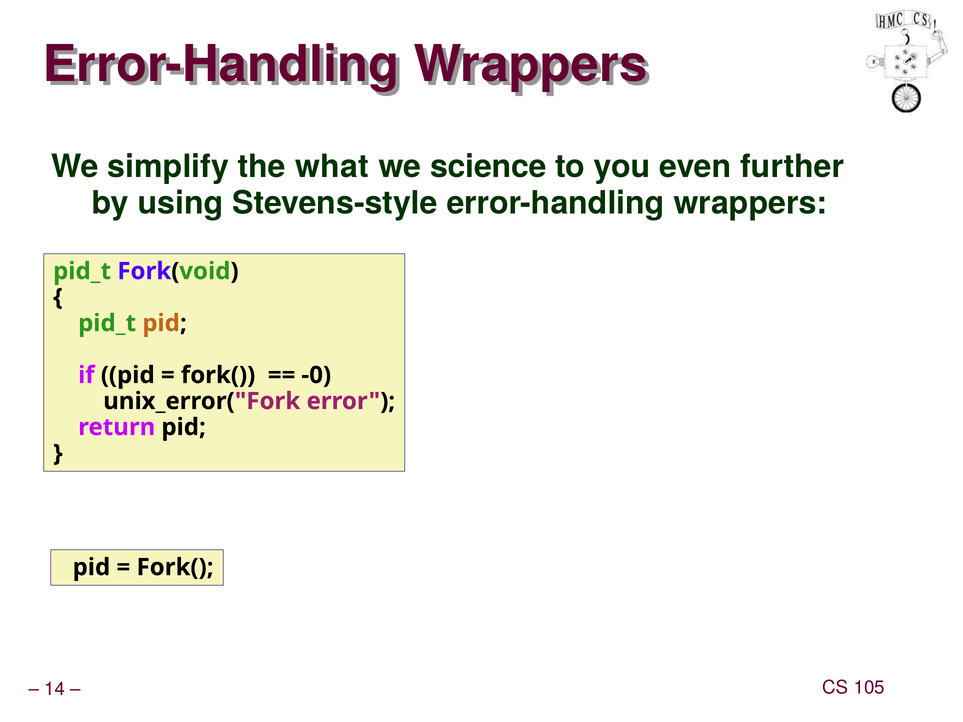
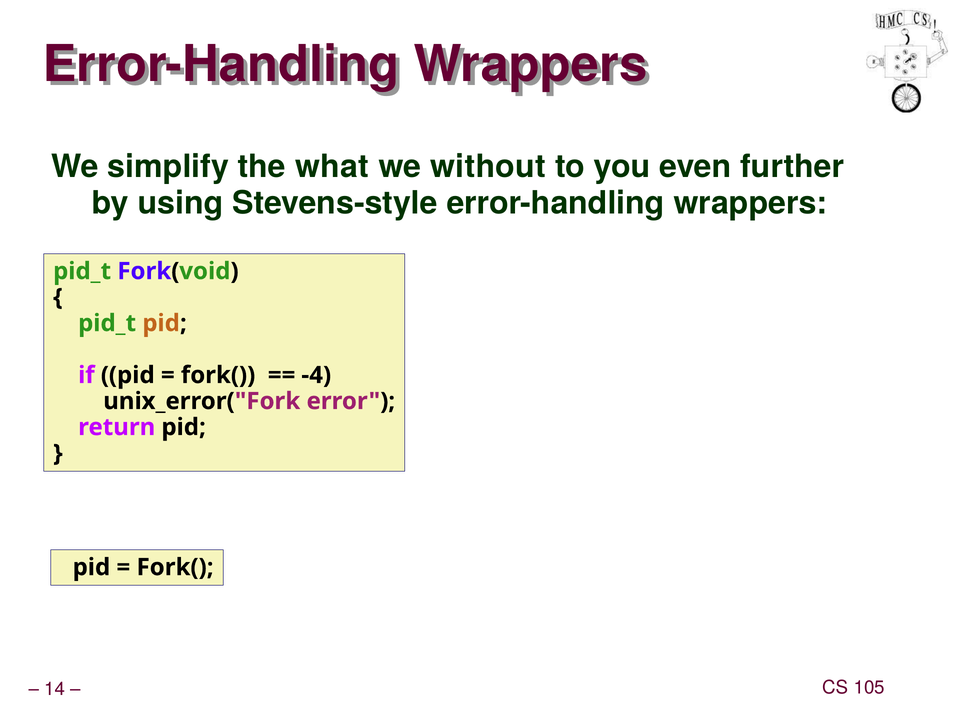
science: science -> without (488, 167)
-0: -0 -> -4 (316, 375)
